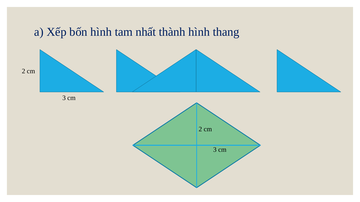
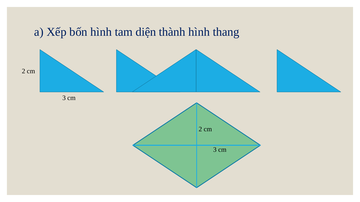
nhất: nhất -> diện (146, 32)
